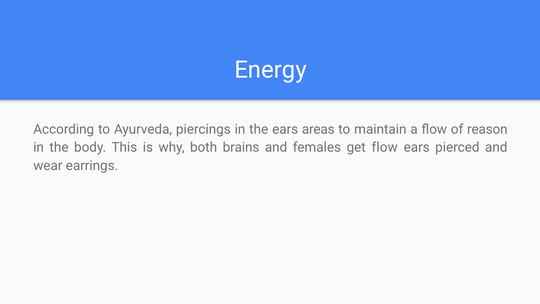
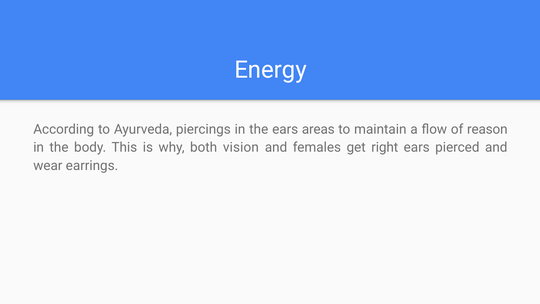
brains: brains -> vision (241, 147)
get flow: flow -> right (385, 147)
